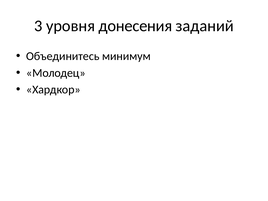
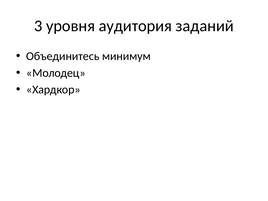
донесения: донесения -> аудитория (135, 26)
